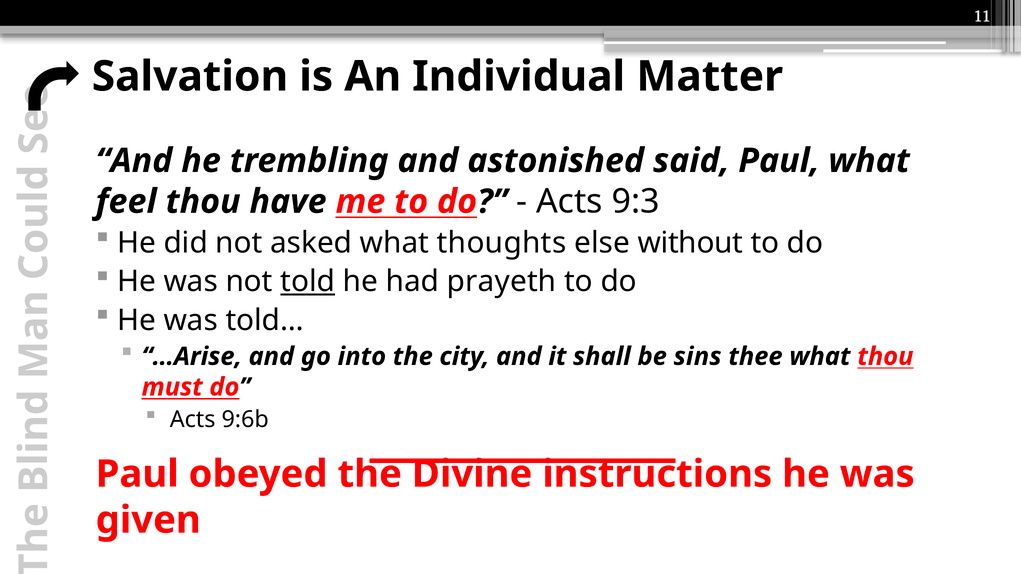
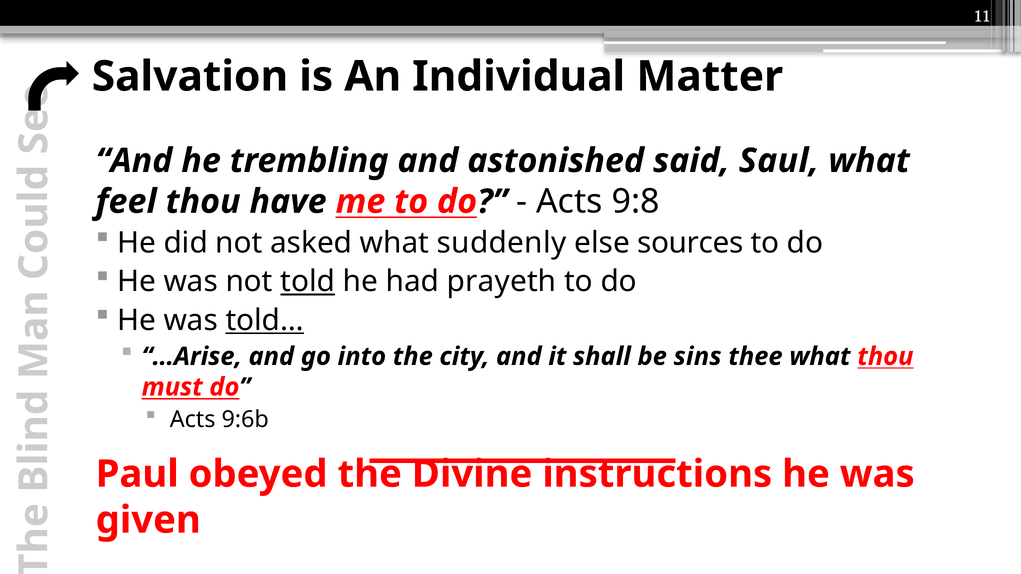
said Paul: Paul -> Saul (779, 161)
9:3: 9:3 -> 9:8 (636, 202)
thoughts: thoughts -> suddenly (502, 243)
without: without -> sources (690, 243)
told… underline: none -> present (265, 321)
